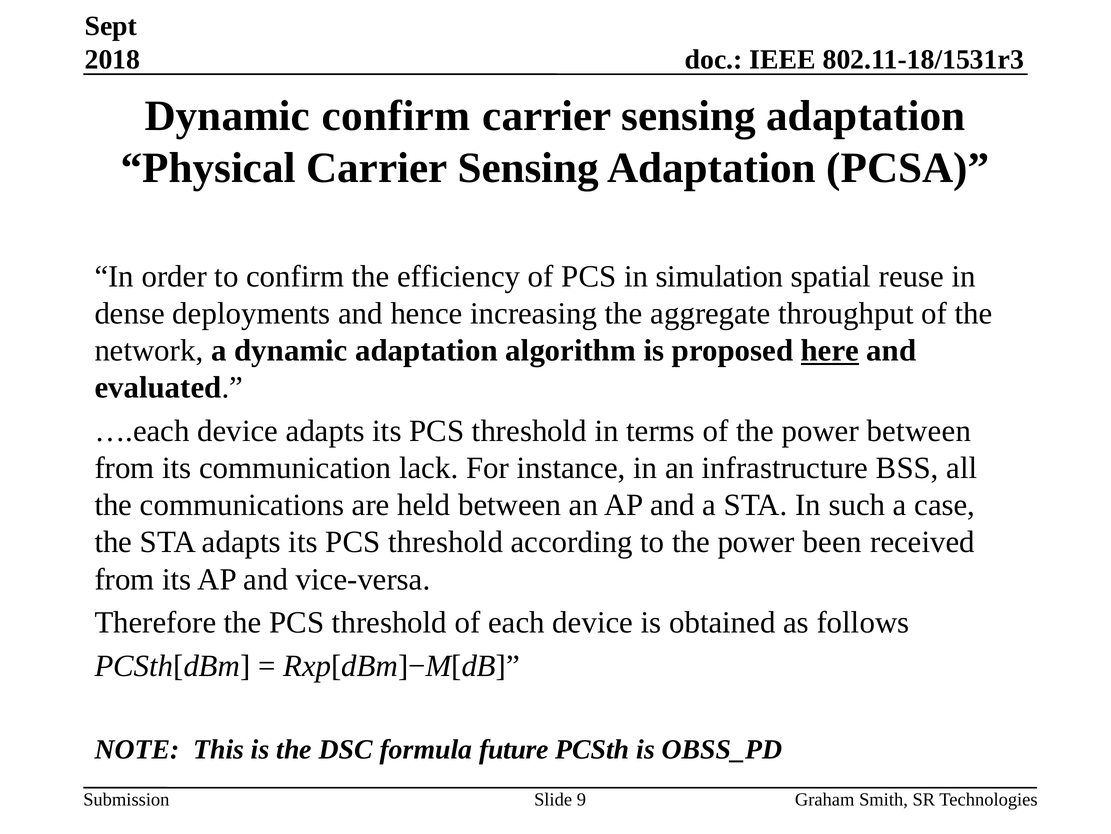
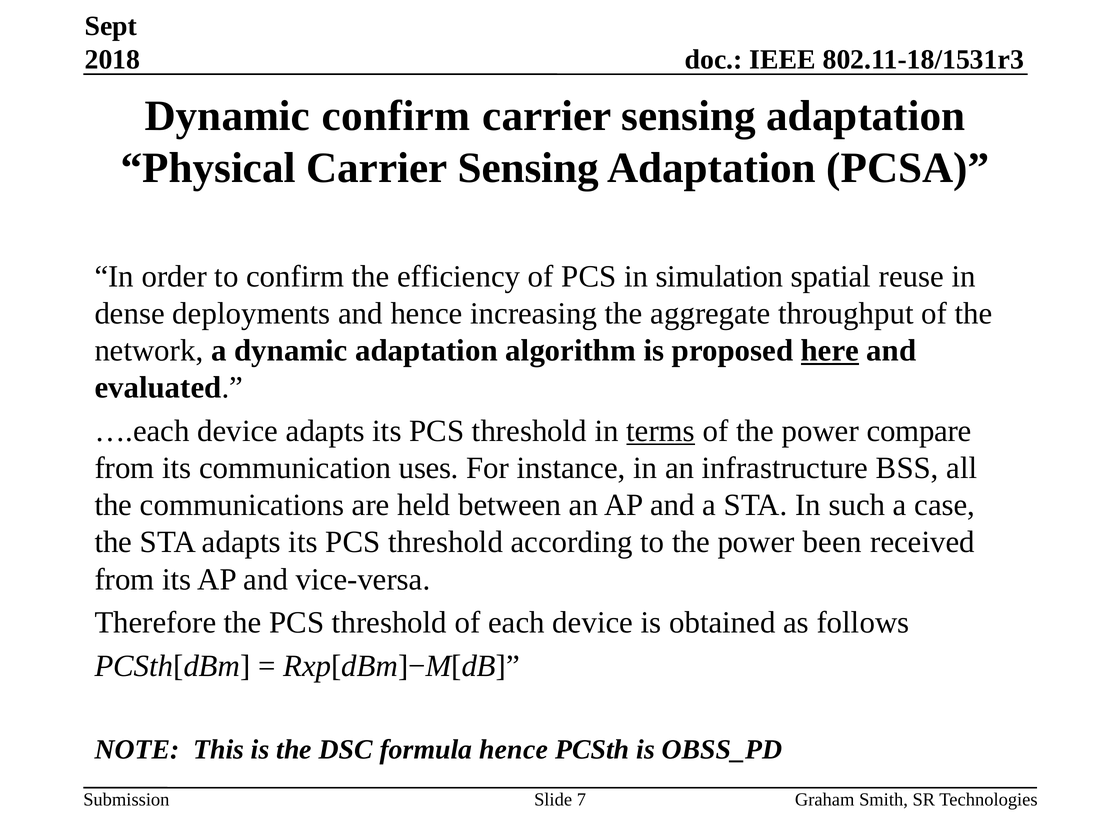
terms underline: none -> present (661, 431)
power between: between -> compare (919, 431)
lack: lack -> uses (429, 468)
formula future: future -> hence (514, 749)
9: 9 -> 7 (581, 799)
